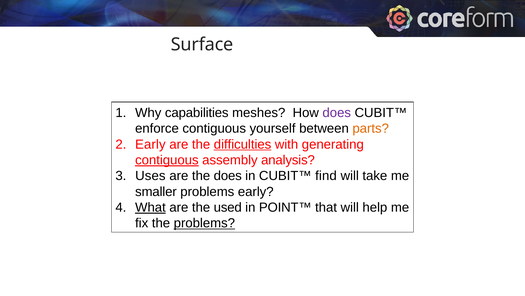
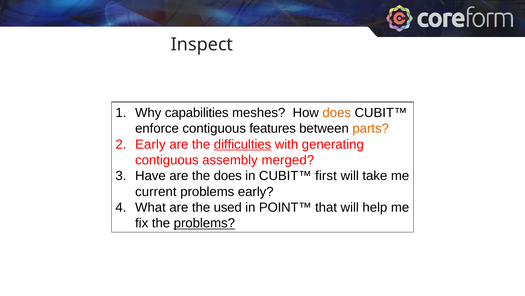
Surface: Surface -> Inspect (202, 44)
does colour: purple -> orange (337, 113)
yourself: yourself -> features (273, 128)
contiguous underline: present -> none (167, 160)
analysis: analysis -> merged (288, 160)
Uses: Uses -> Have (150, 176)
find: find -> first (326, 176)
smaller: smaller -> current (156, 191)
What underline: present -> none (150, 207)
